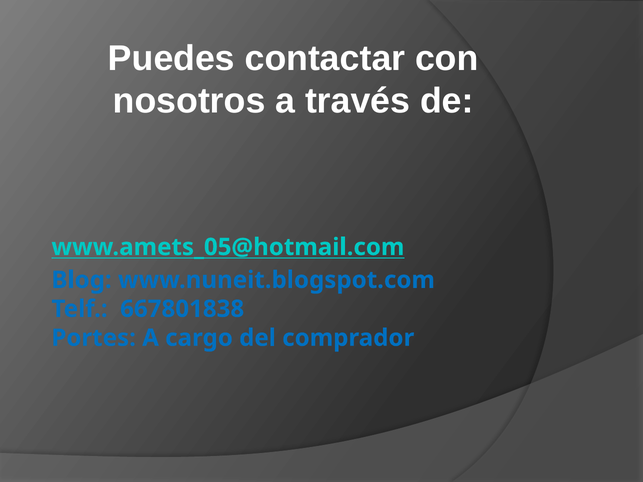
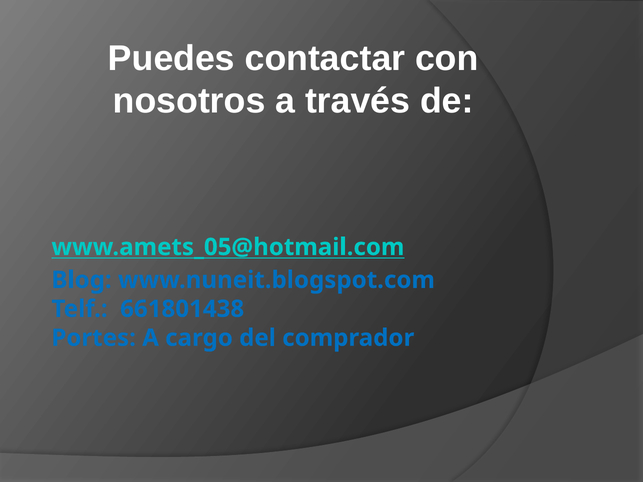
667801838: 667801838 -> 661801438 (182, 309)
